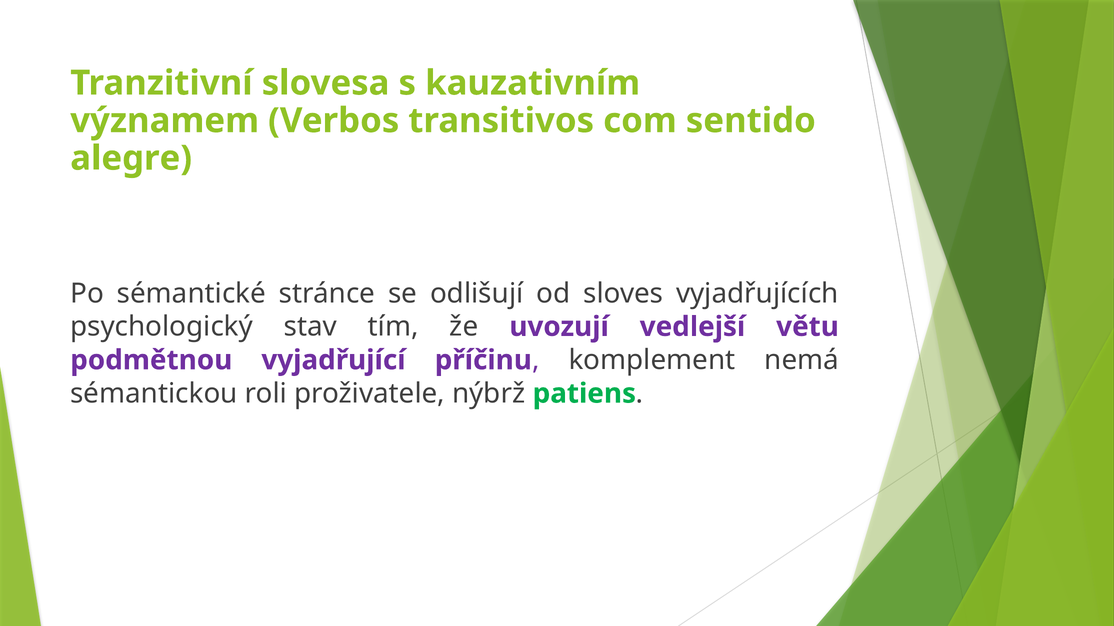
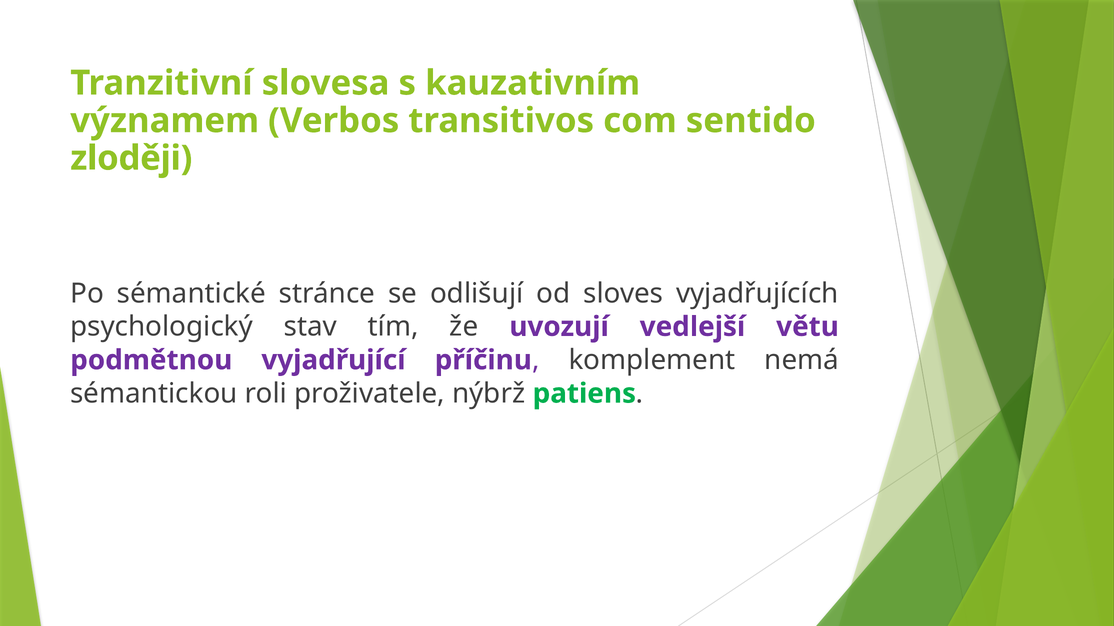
alegre: alegre -> zloději (131, 158)
